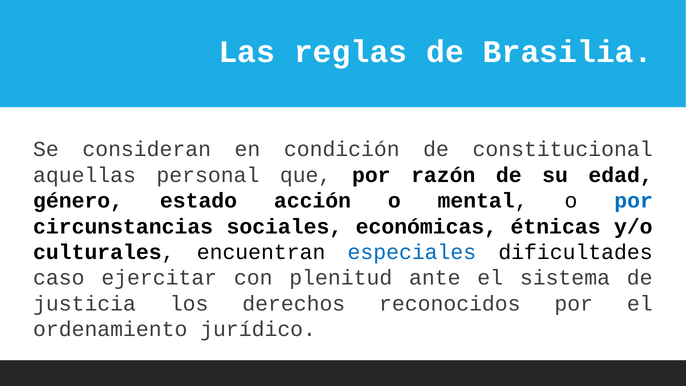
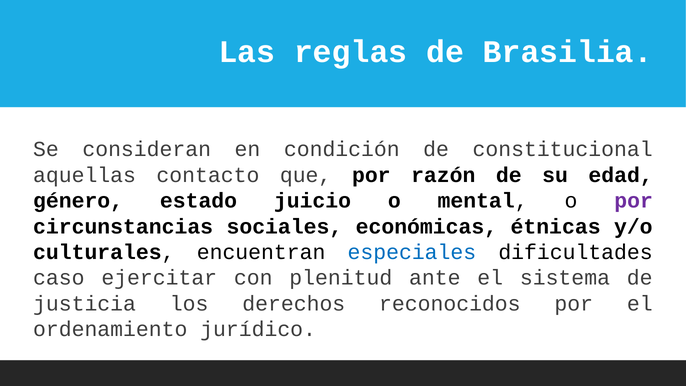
personal: personal -> contacto (208, 175)
acción: acción -> juicio (312, 201)
por colour: blue -> purple (634, 201)
